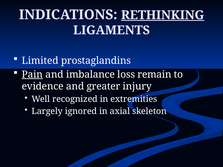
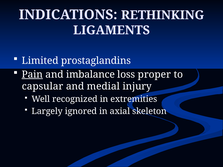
RETHINKING underline: present -> none (163, 15)
remain: remain -> proper (154, 75)
evidence: evidence -> capsular (43, 86)
greater: greater -> medial (103, 86)
